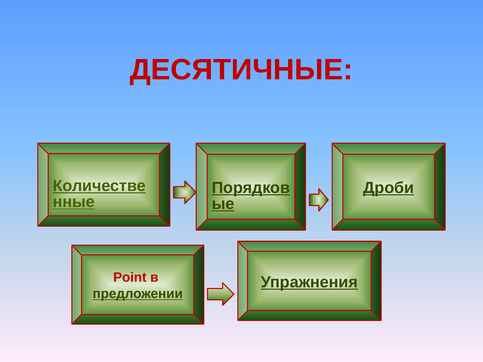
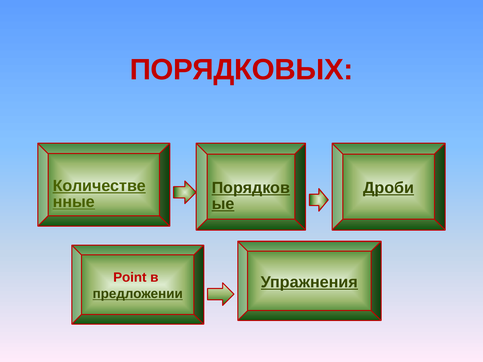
ДЕСЯТИЧНЫЕ: ДЕСЯТИЧНЫЕ -> ПОРЯДКОВЫХ (242, 70)
